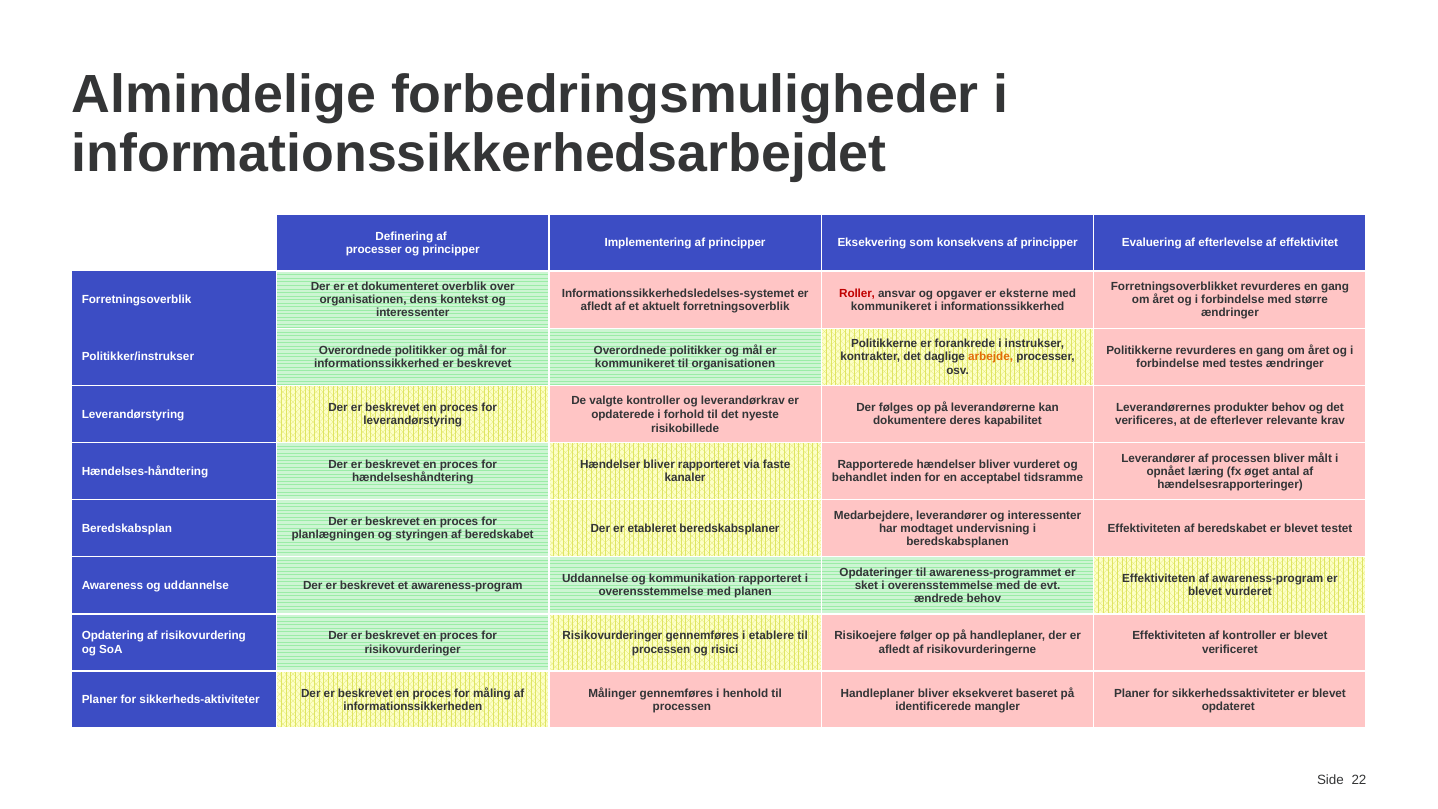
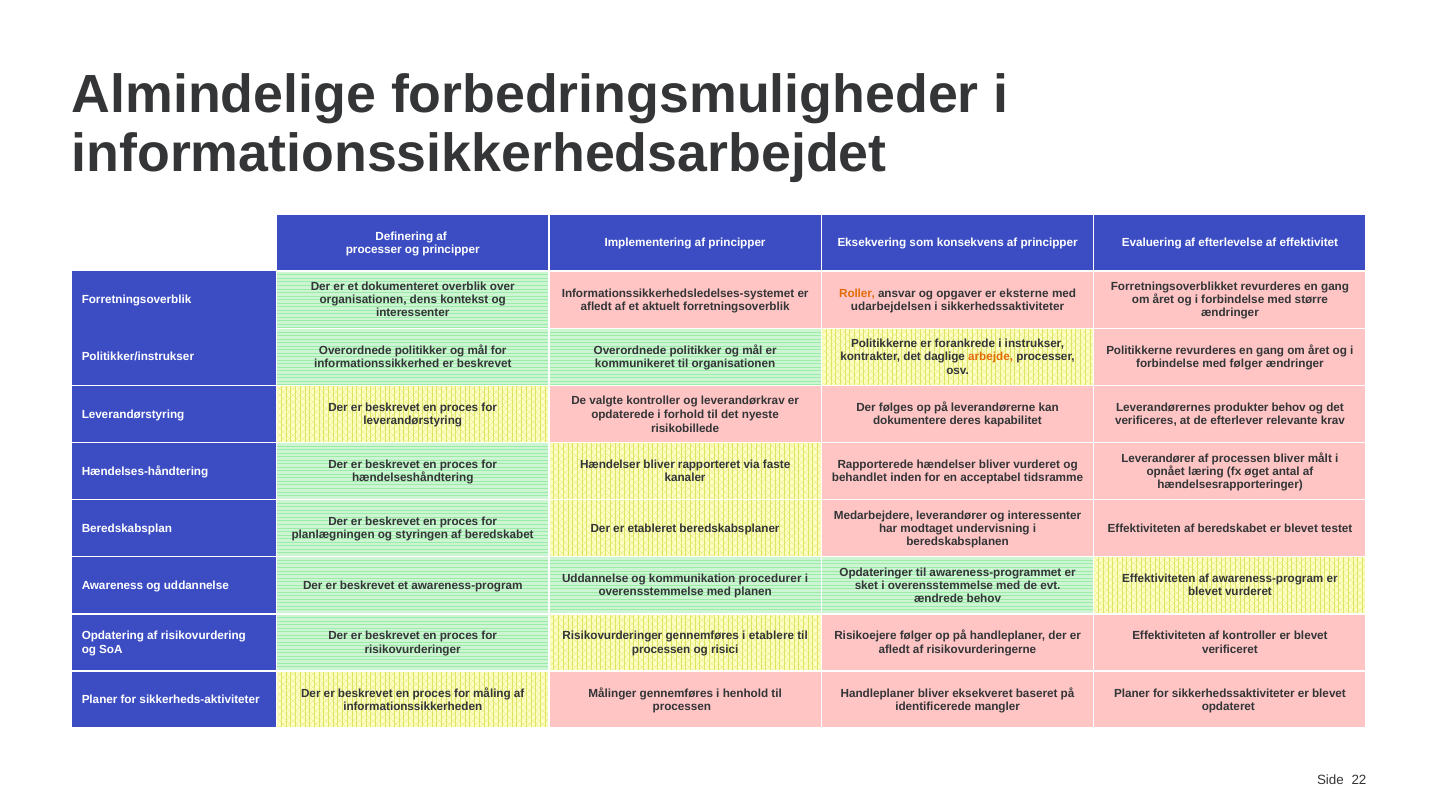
Roller colour: red -> orange (857, 293)
kommunikeret: kommunikeret -> udarbejdelsen (891, 306)
i informationssikkerhed: informationssikkerhed -> sikkerhedssaktiviteter (1002, 306)
med testes: testes -> følger (1246, 364)
kommunikation rapporteret: rapporteret -> procedurer (770, 579)
